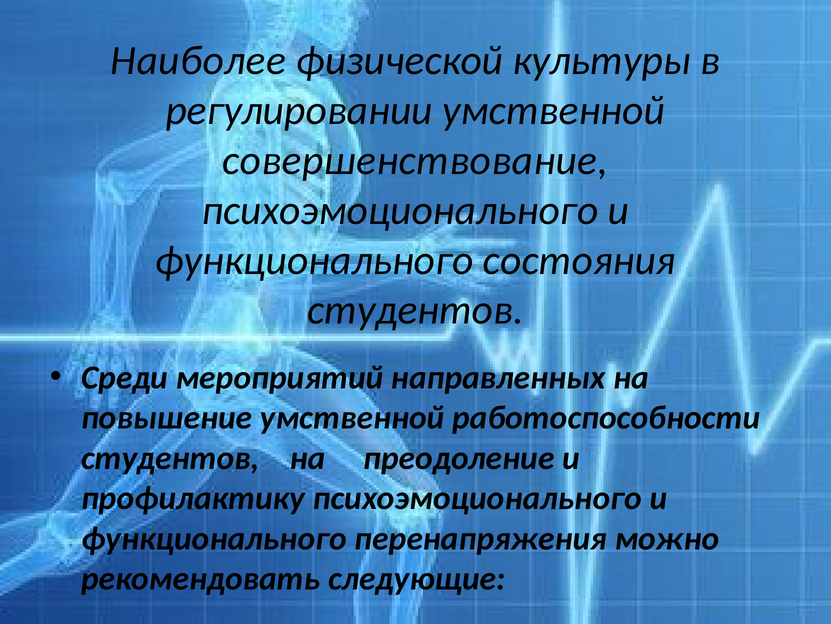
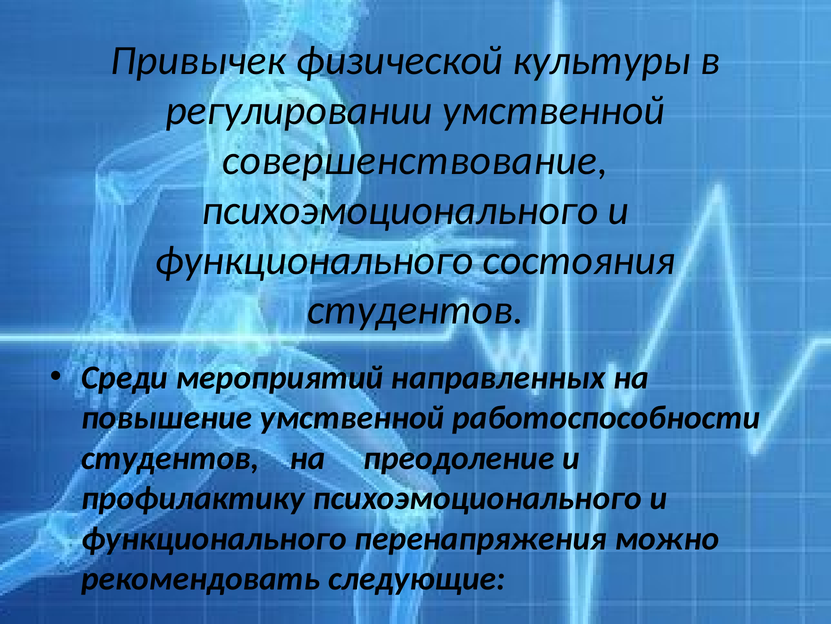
Наиболее: Наиболее -> Привычек (198, 61)
